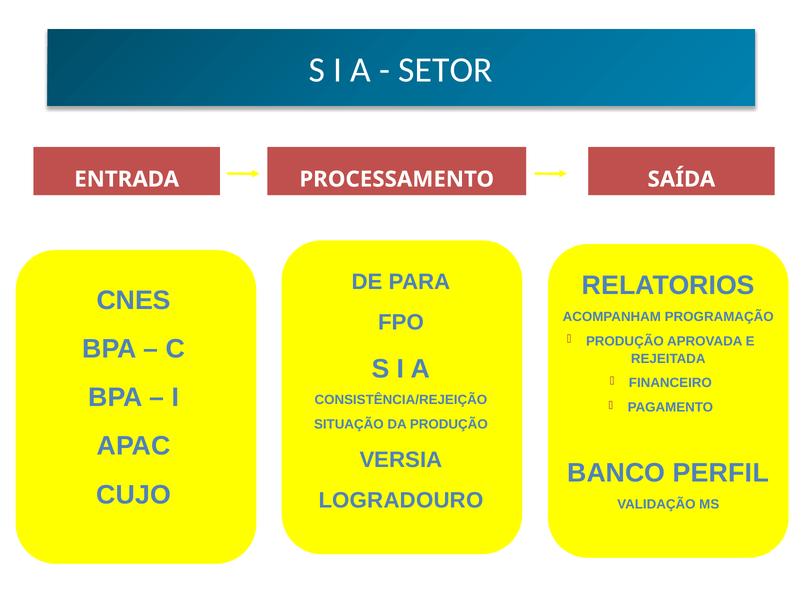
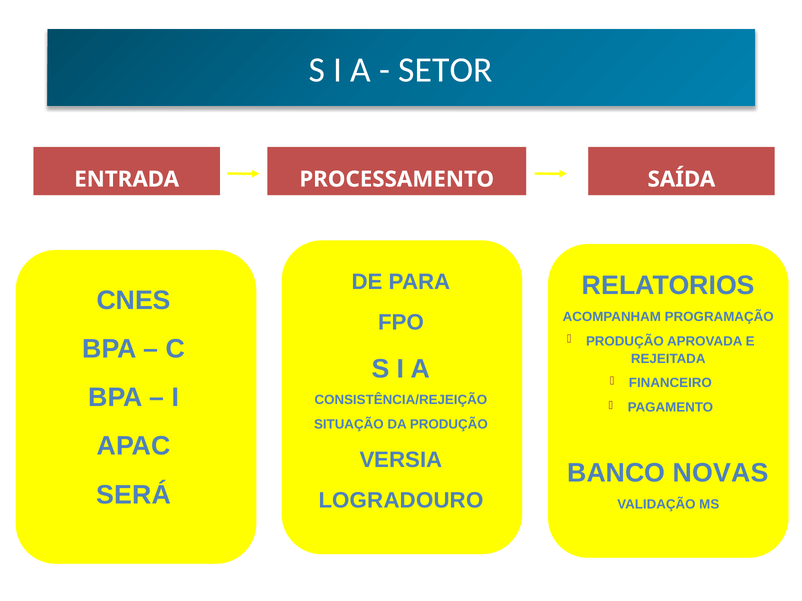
PERFIL: PERFIL -> NOVAS (721, 474)
CUJO: CUJO -> SERÁ (134, 495)
